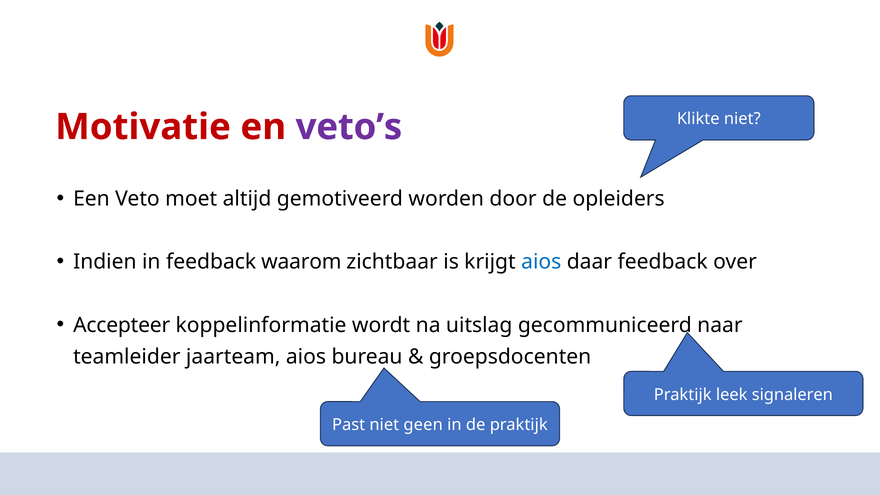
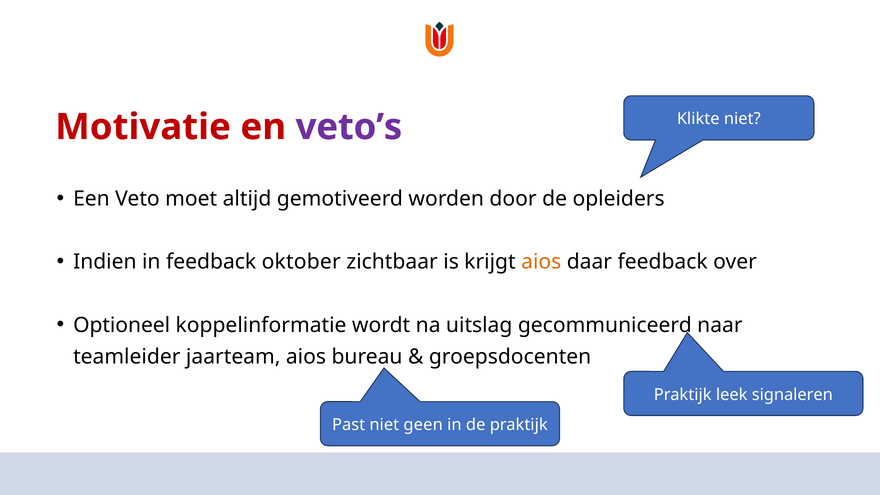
waarom: waarom -> oktober (301, 262)
aios colour: blue -> orange (541, 262)
Accepteer: Accepteer -> Optioneel (122, 325)
